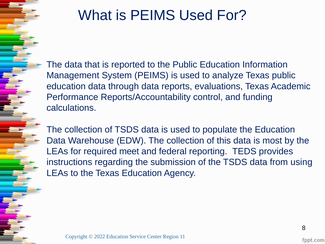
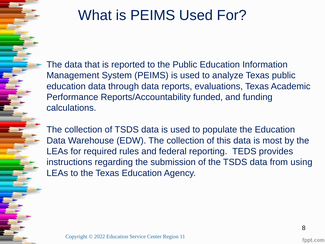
control: control -> funded (208, 97)
meet: meet -> rules (129, 151)
